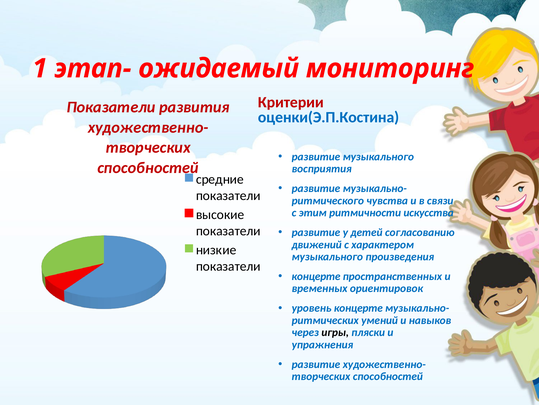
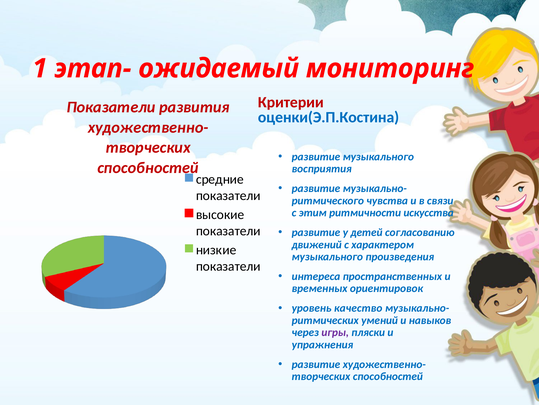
концерте: концерте -> интереса (316, 276)
уровень концерте: концерте -> качество (358, 308)
игры colour: black -> purple (335, 332)
